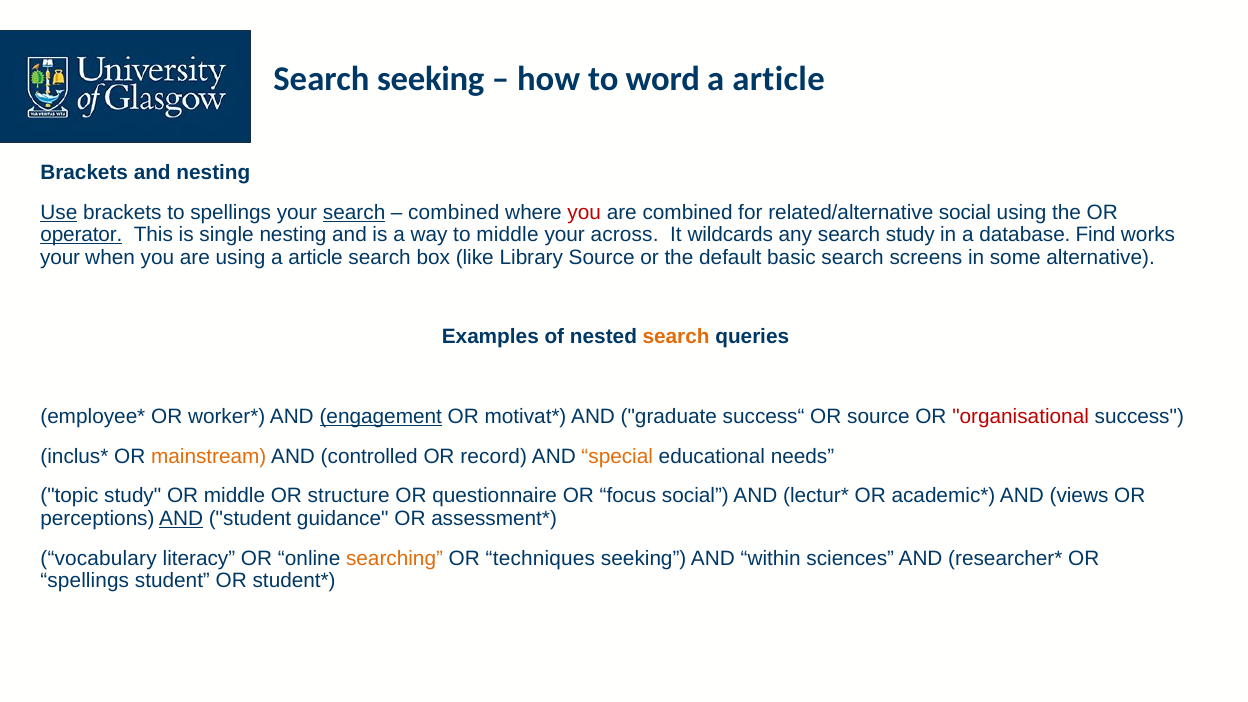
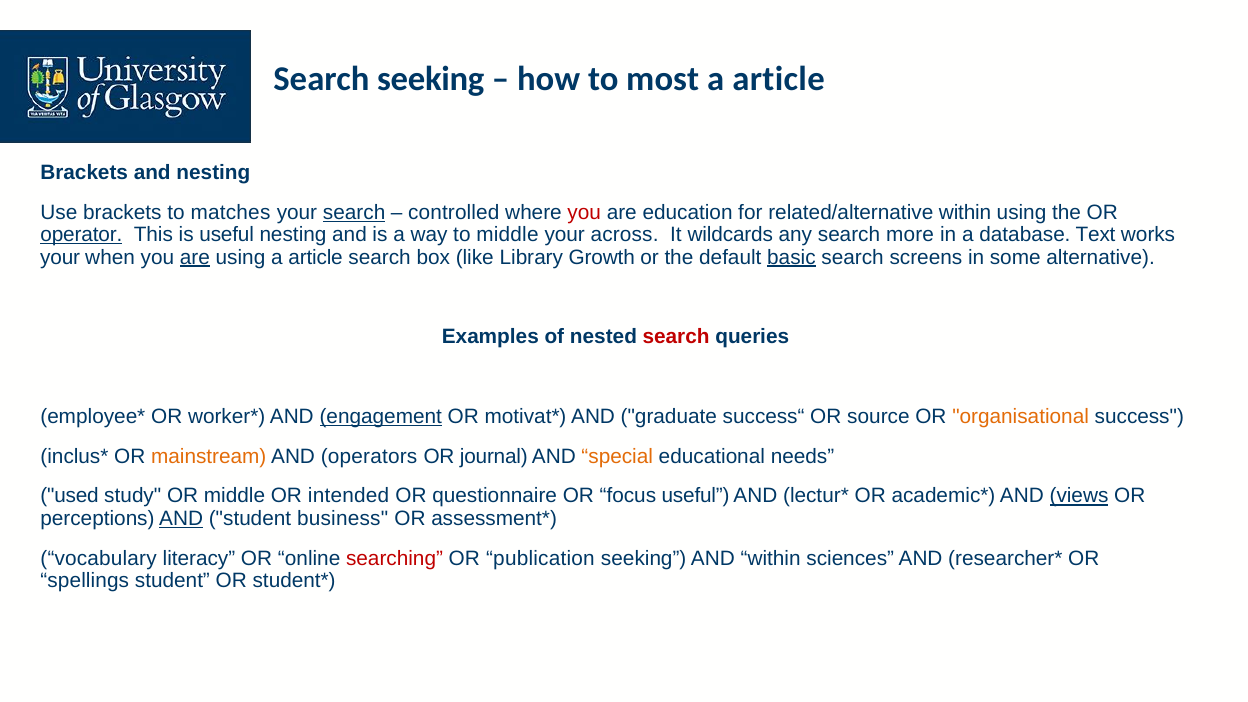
word: word -> most (663, 79)
Use underline: present -> none (59, 212)
to spellings: spellings -> matches (231, 212)
combined: combined -> controlled (454, 212)
are combined: combined -> education (688, 212)
related/alternative social: social -> within (965, 212)
is single: single -> useful (227, 235)
search study: study -> more (910, 235)
Find: Find -> Text (1096, 235)
are underline: none -> present (195, 257)
Library Source: Source -> Growth (602, 257)
basic underline: none -> present (791, 257)
search colour: orange -> red (676, 337)
organisational colour: red -> orange (1021, 416)
controlled: controlled -> operators (369, 456)
record: record -> journal (494, 456)
topic: topic -> used (70, 496)
structure: structure -> intended (349, 496)
focus social: social -> useful (696, 496)
views underline: none -> present (1079, 496)
guidance: guidance -> business (343, 518)
searching colour: orange -> red (395, 558)
techniques: techniques -> publication (540, 558)
